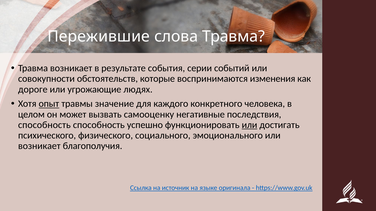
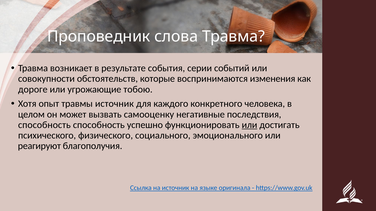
Пережившие: Пережившие -> Проповедник (99, 36)
людях: людях -> тобою (138, 89)
опыт underline: present -> none (49, 104)
травмы значение: значение -> источник (114, 104)
возникает: возникает -> реагируют (39, 146)
